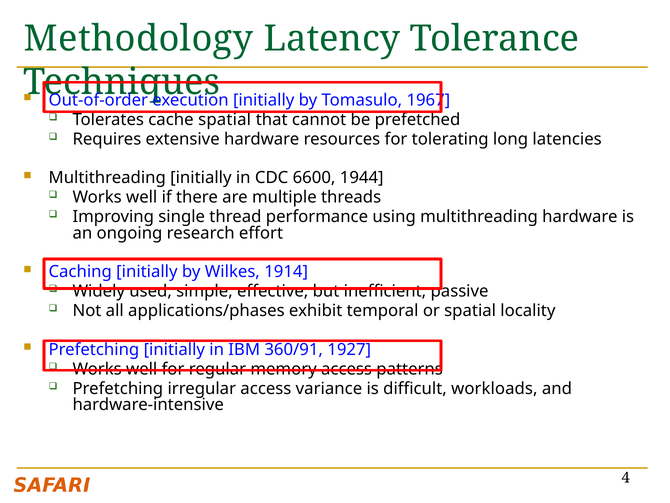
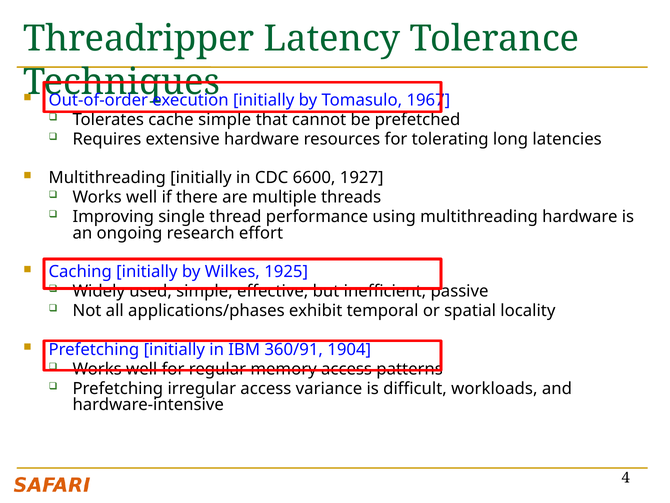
Methodology: Methodology -> Threadripper (139, 39)
cache spatial: spatial -> simple (225, 119)
1944: 1944 -> 1927 (362, 178)
1914: 1914 -> 1925 (286, 272)
1927: 1927 -> 1904 (349, 349)
